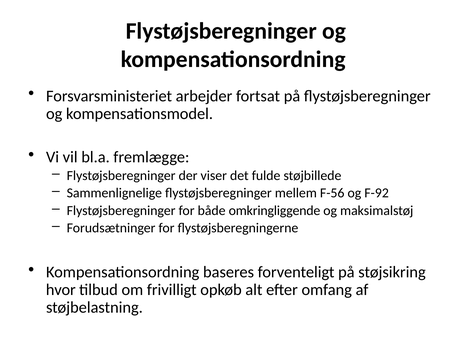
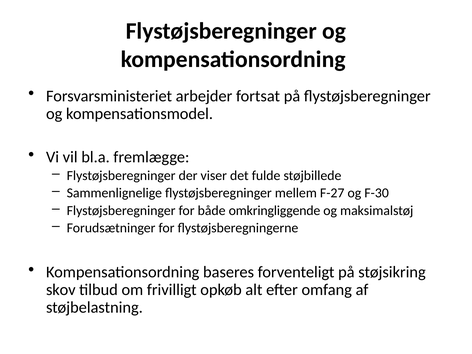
F-56: F-56 -> F-27 (332, 193)
F-92: F-92 -> F-30 (377, 193)
hvor: hvor -> skov (61, 290)
